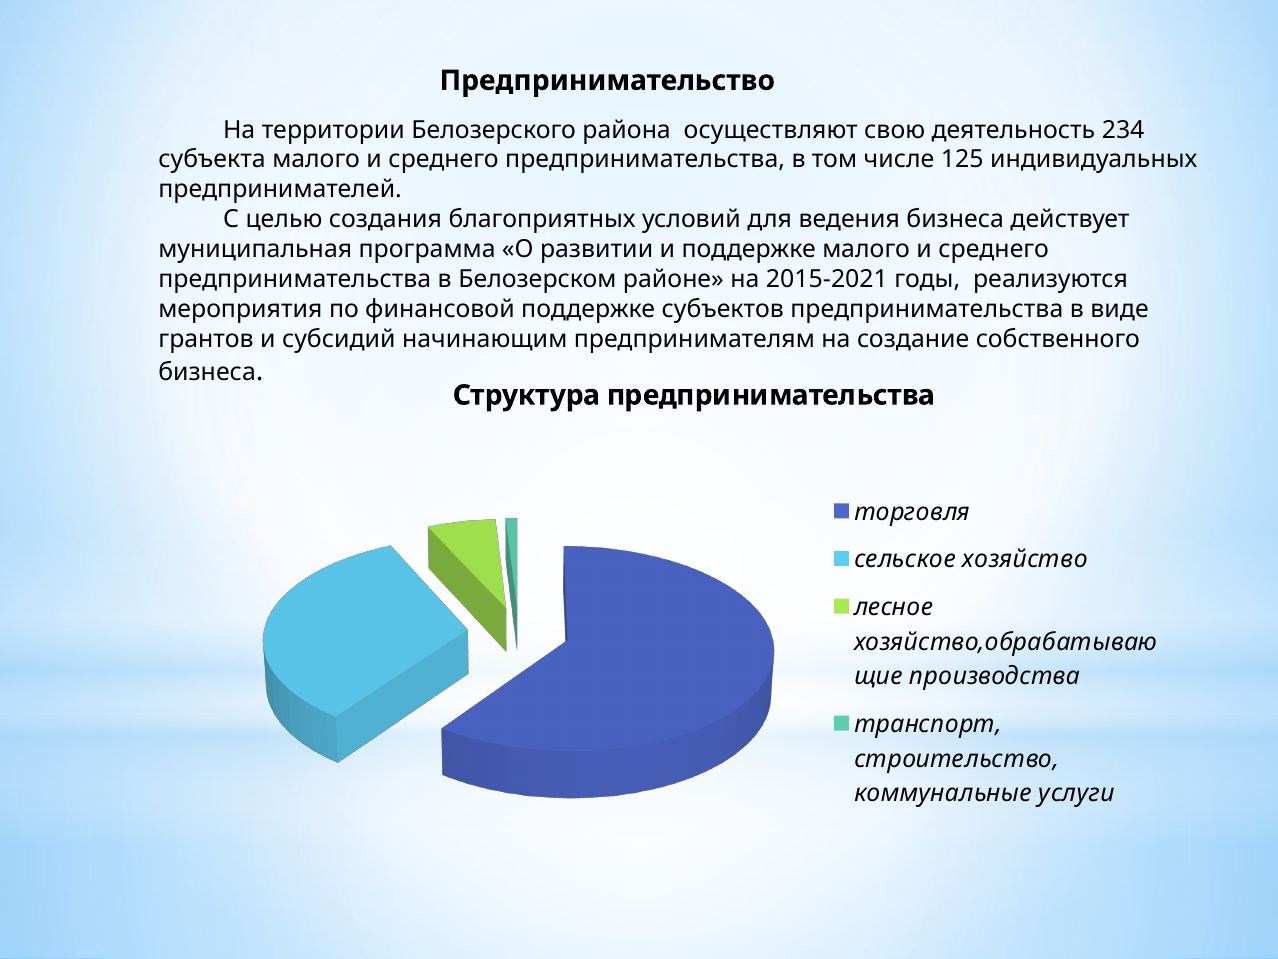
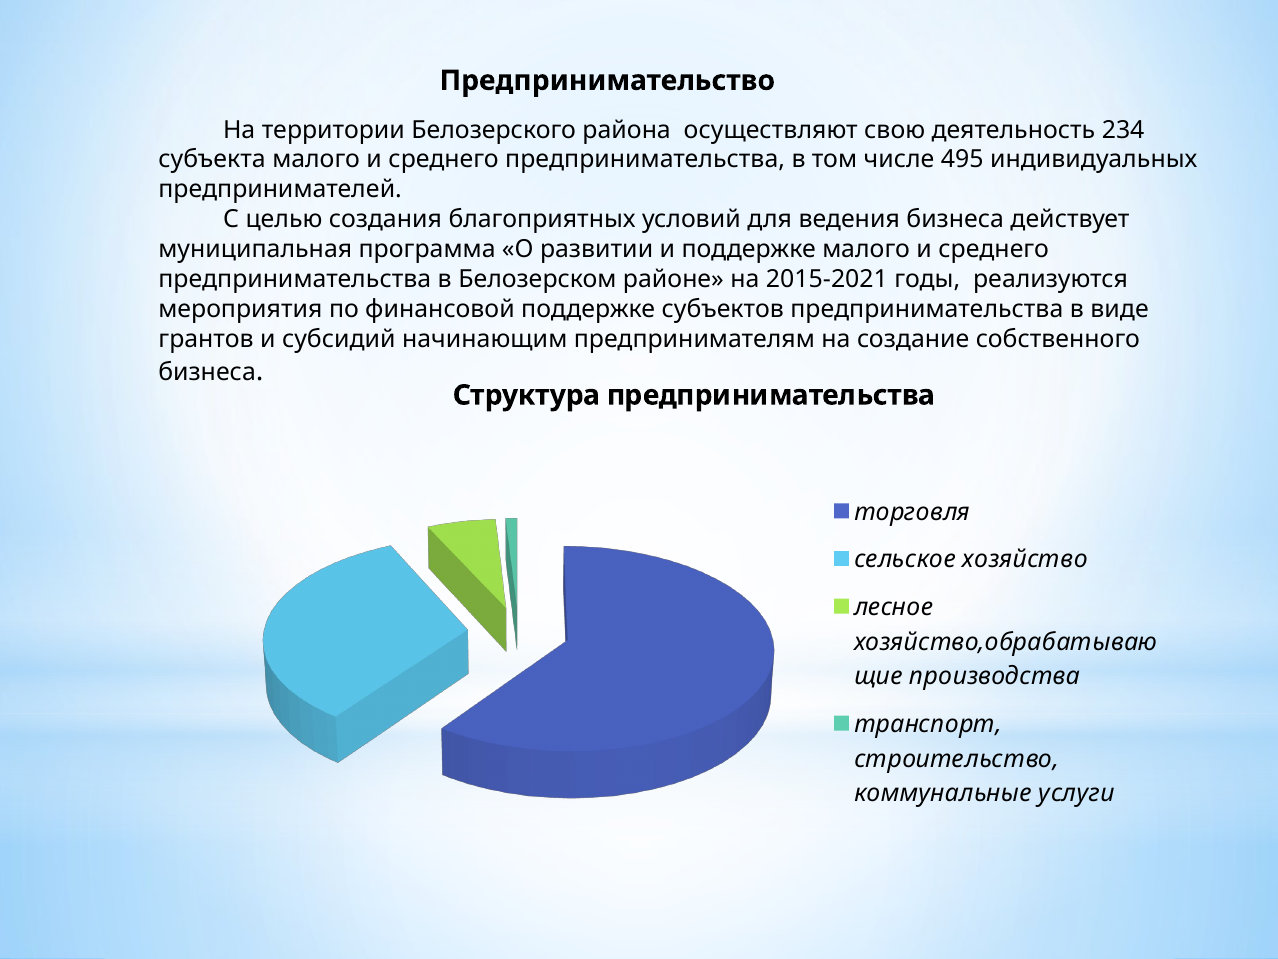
125: 125 -> 495 (962, 160)
